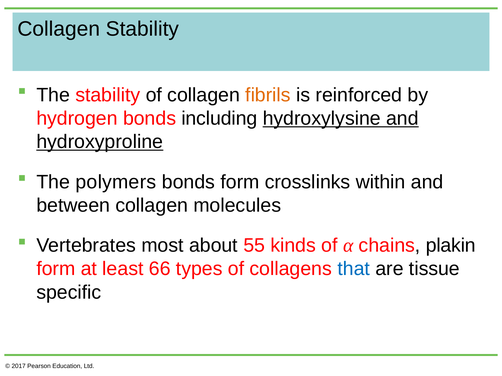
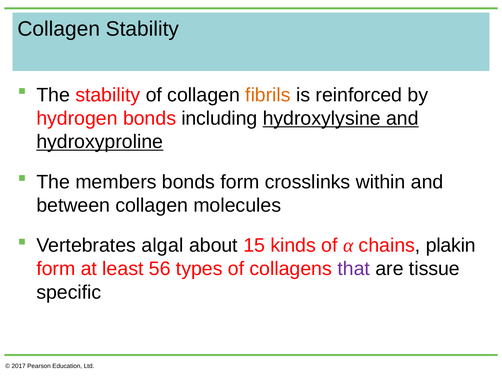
polymers: polymers -> members (116, 182)
most: most -> algal (162, 246)
55: 55 -> 15 (254, 246)
66: 66 -> 56 (160, 269)
that colour: blue -> purple (354, 269)
